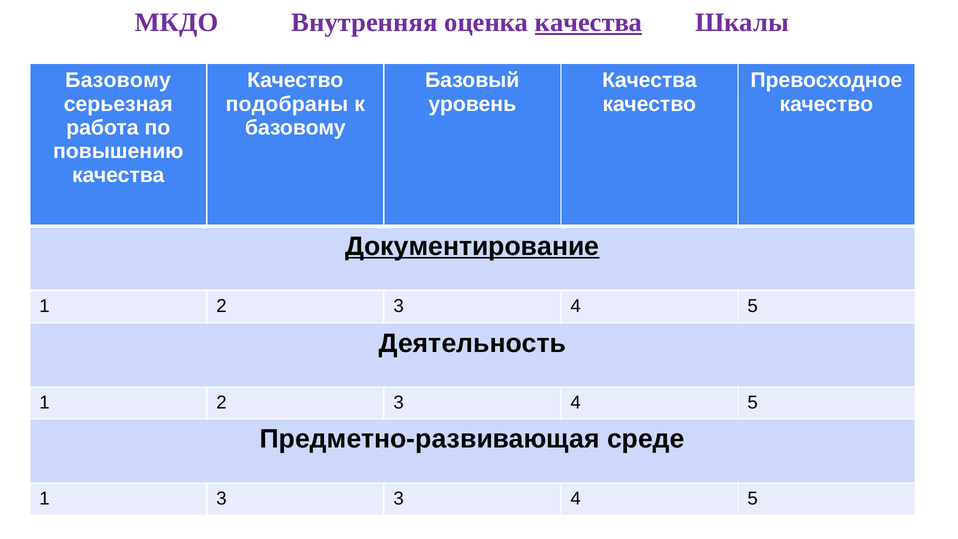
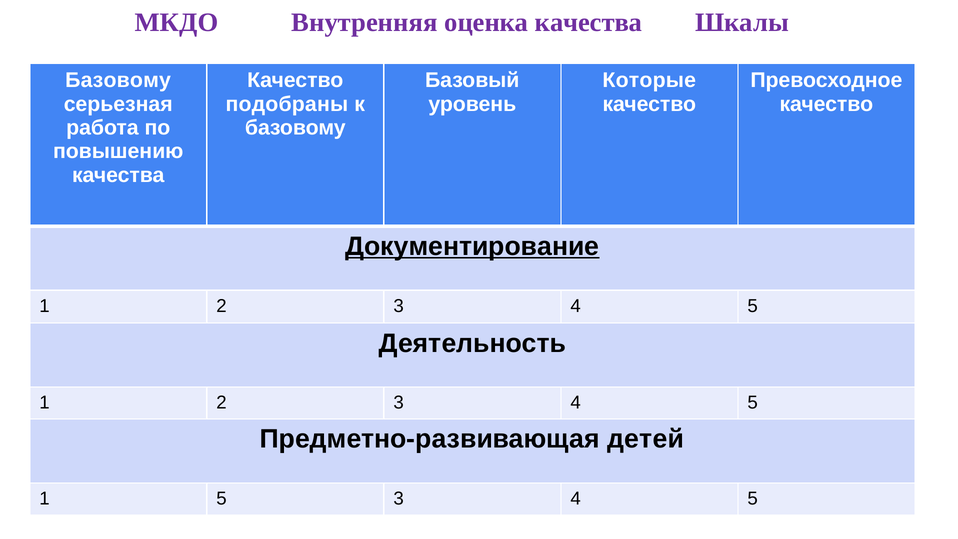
качества underline: present -> none (589, 23)
Качества: Качества -> Которые (649, 80)
среде: среде -> детей (646, 439)
1 3: 3 -> 5 (222, 498)
